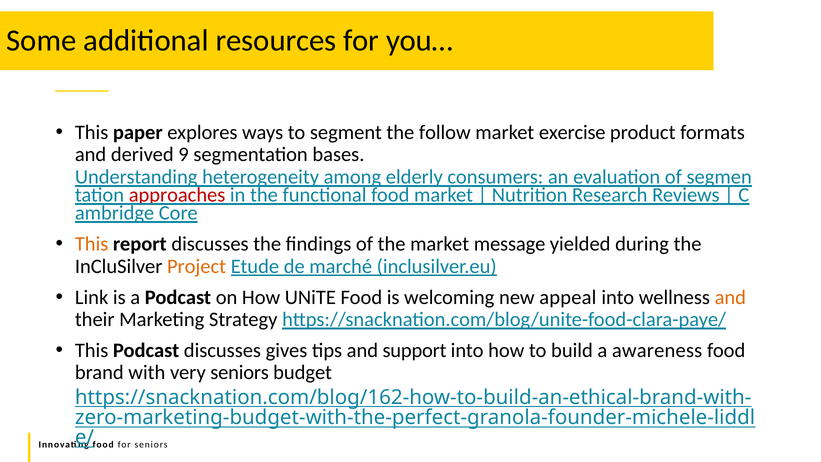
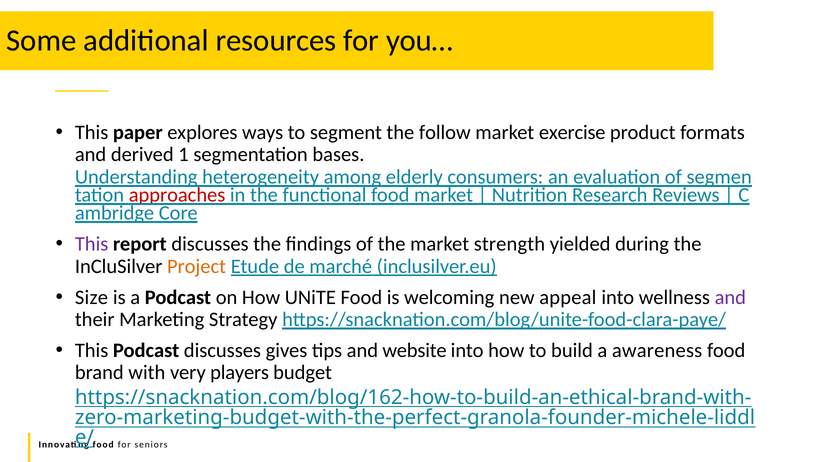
9: 9 -> 1 (184, 155)
This colour: orange -> purple (92, 244)
message: message -> strength (509, 244)
Link: Link -> Size (92, 297)
and colour: orange -> purple (730, 297)
support: support -> website (415, 350)
very seniors: seniors -> players (240, 373)
